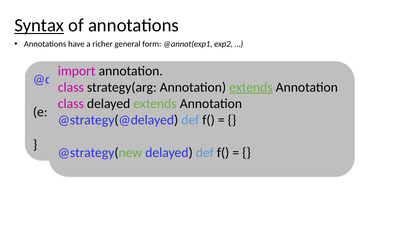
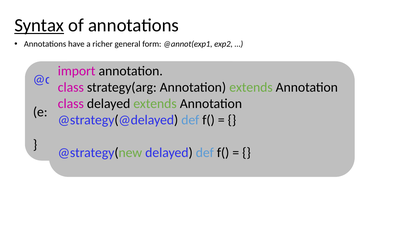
extends underline: present -> none (251, 87)
